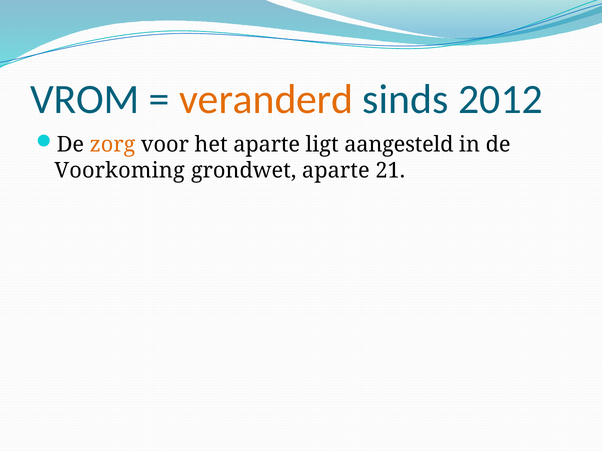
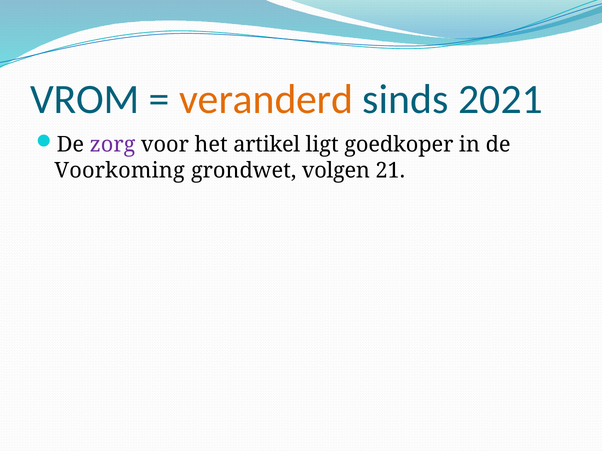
2012: 2012 -> 2021 (501, 99)
zorg colour: orange -> purple (113, 145)
het aparte: aparte -> artikel (267, 145)
aangesteld: aangesteld -> goedkoper (399, 145)
grondwet aparte: aparte -> volgen (336, 171)
